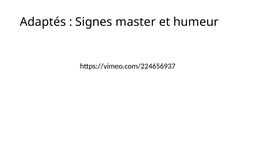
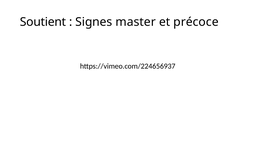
Adaptés: Adaptés -> Soutient (43, 22)
humeur: humeur -> précoce (196, 22)
